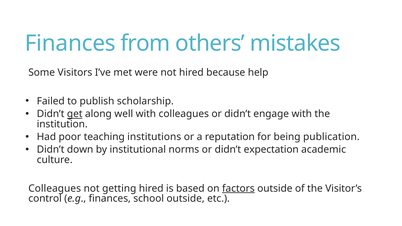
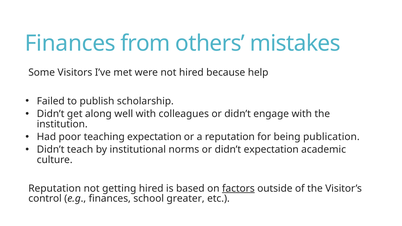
get underline: present -> none (75, 114)
teaching institutions: institutions -> expectation (154, 137)
down: down -> teach (80, 150)
Colleagues: Colleagues -> Reputation (55, 188)
school outside: outside -> greater (186, 199)
